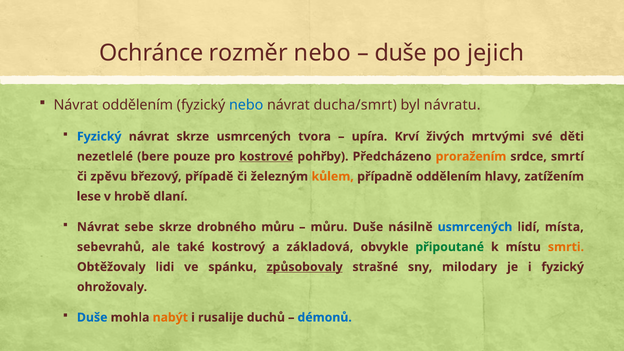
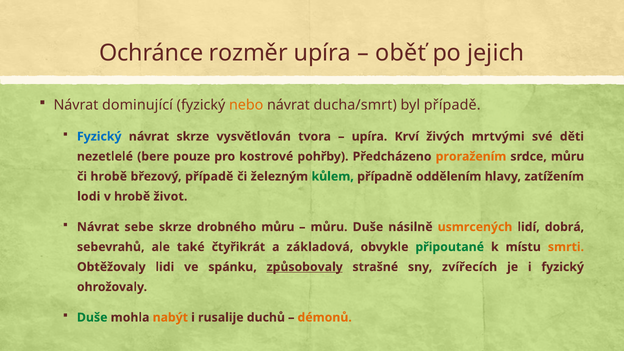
rozměr nebo: nebo -> upíra (322, 53)
duše: duše -> oběť (401, 53)
Návrat oddělením: oddělením -> dominující (137, 105)
nebo colour: blue -> orange (246, 105)
byl návratu: návratu -> případě (452, 105)
skrze usmrcených: usmrcených -> vysvětlován (254, 137)
kostrové underline: present -> none (266, 157)
srdce smrtí: smrtí -> můru (568, 157)
či zpěvu: zpěvu -> hrobě (109, 177)
kůlem colour: orange -> green (333, 177)
lese: lese -> lodi (89, 197)
dlaní: dlaní -> život (170, 197)
usmrcených colour: blue -> orange (475, 227)
místa: místa -> dobrá (564, 227)
kostrový: kostrový -> čtyřikrát (238, 247)
milodary: milodary -> zvířecích (470, 267)
Duše colour: blue -> green (92, 318)
démonů colour: blue -> orange (325, 318)
